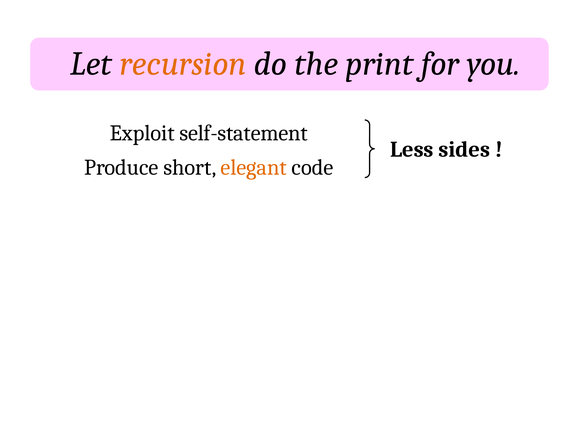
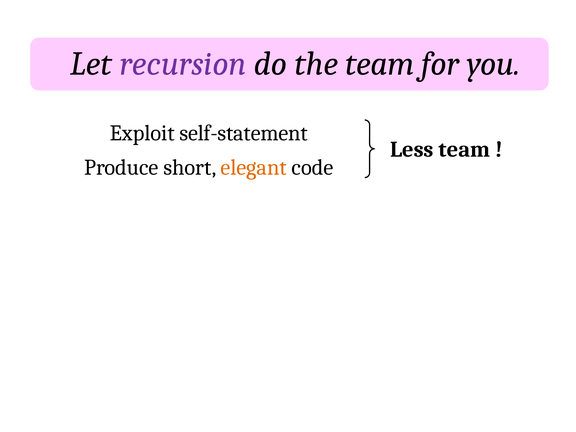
recursion colour: orange -> purple (183, 64)
the print: print -> team (380, 64)
Less sides: sides -> team (464, 149)
